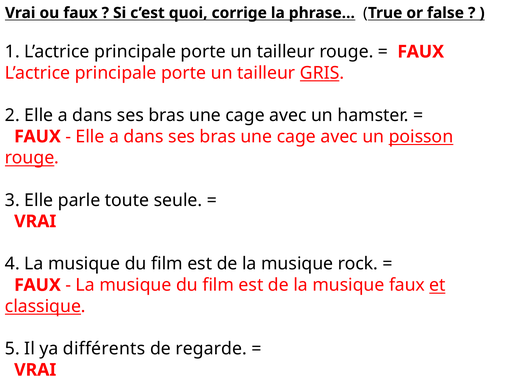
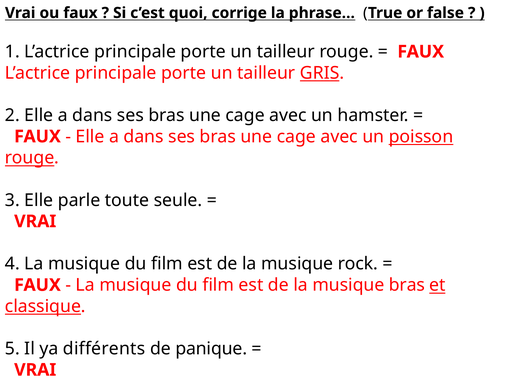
musique faux: faux -> bras (407, 285)
regarde: regarde -> panique (211, 348)
